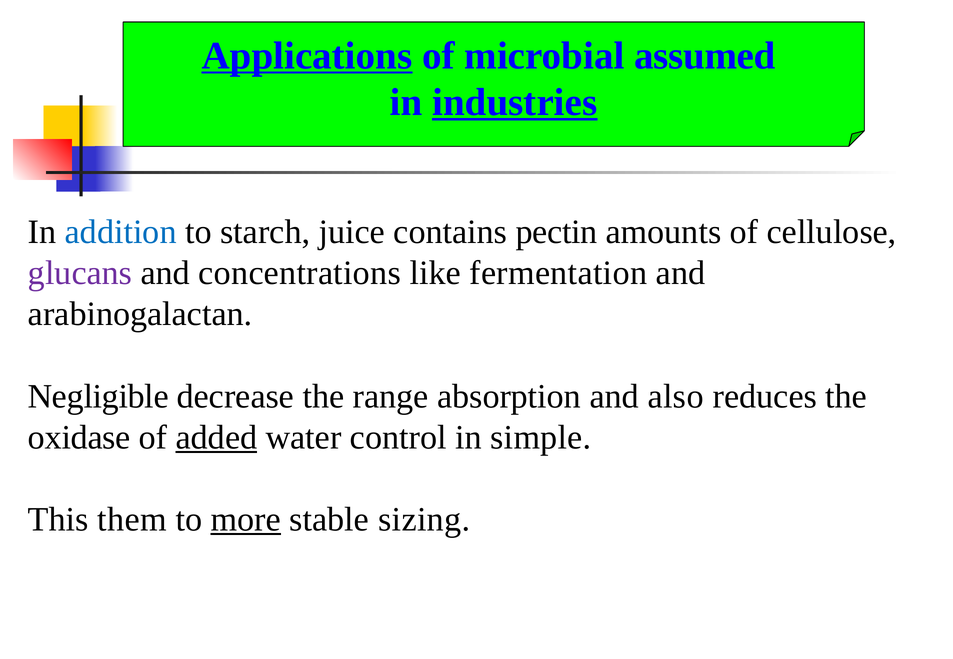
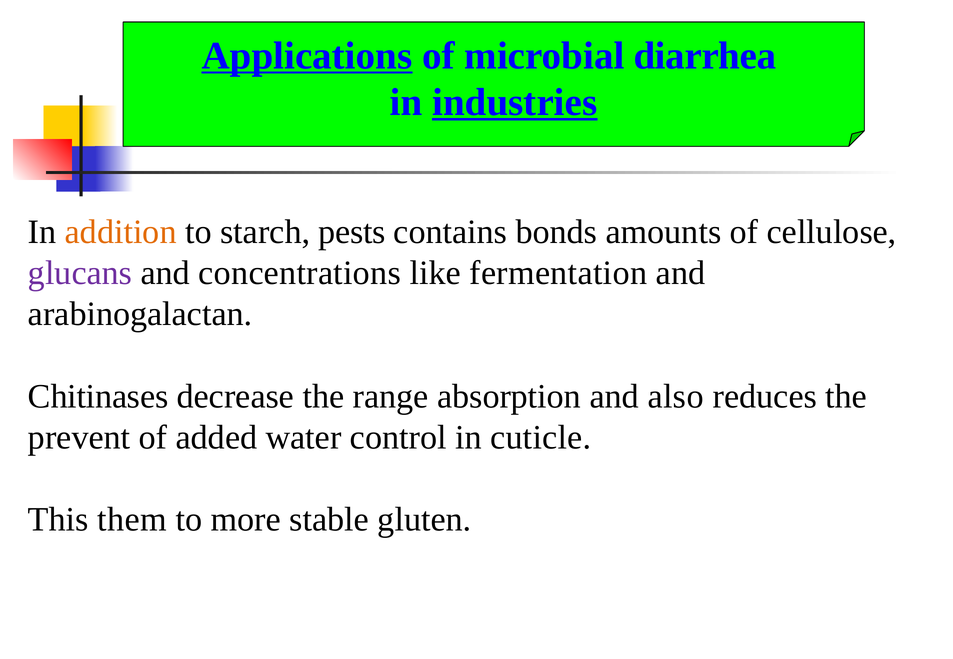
assumed: assumed -> diarrhea (705, 56)
addition colour: blue -> orange (121, 232)
juice: juice -> pests (352, 232)
pectin: pectin -> bonds (556, 232)
Negligible: Negligible -> Chitinases (98, 397)
oxidase: oxidase -> prevent (79, 438)
added underline: present -> none (216, 438)
simple: simple -> cuticle (541, 438)
more underline: present -> none (246, 520)
sizing: sizing -> gluten (424, 520)
